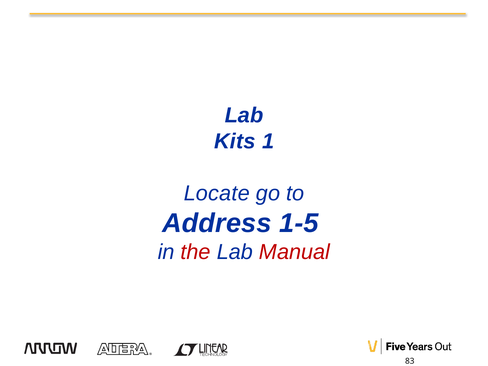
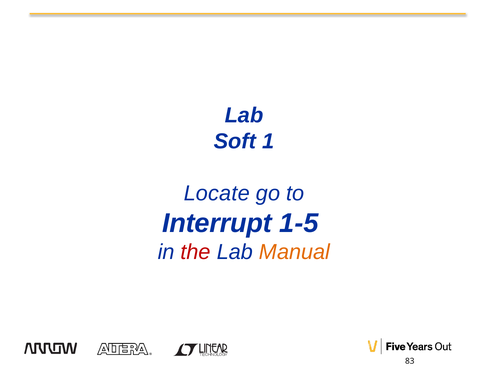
Kits: Kits -> Soft (235, 141)
Address: Address -> Interrupt (217, 223)
Manual colour: red -> orange (295, 252)
